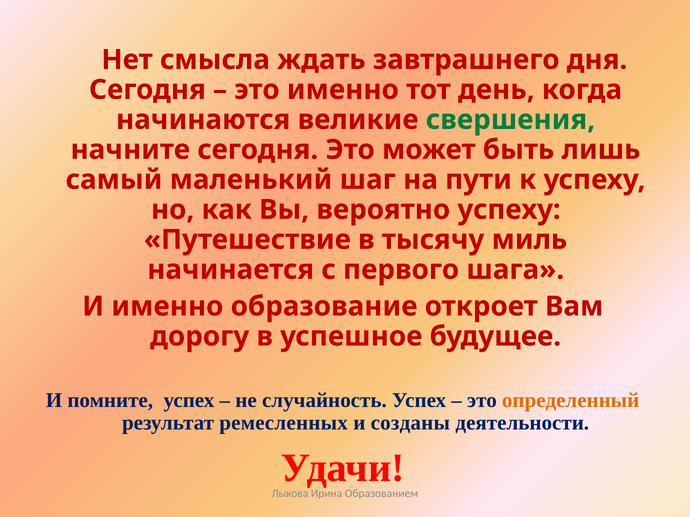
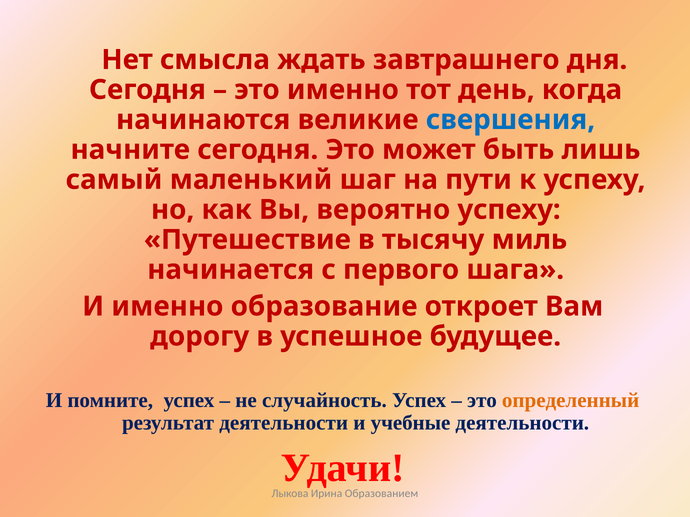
свершения colour: green -> blue (510, 120)
результат ремесленных: ремесленных -> деятельности (284, 423)
созданы: созданы -> учебные (411, 423)
